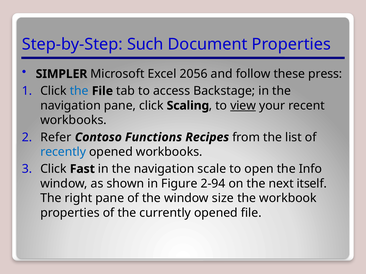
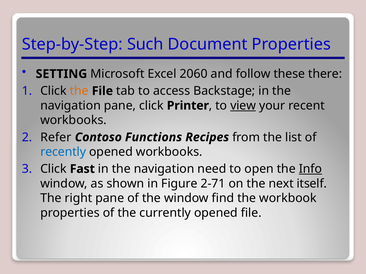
SIMPLER: SIMPLER -> SETTING (61, 74)
2056: 2056 -> 2060 (194, 74)
press: press -> there (325, 74)
the colour: blue -> orange (79, 91)
Scaling: Scaling -> Printer (188, 106)
scale: scale -> need (212, 169)
Info underline: none -> present (310, 169)
2-94: 2-94 -> 2-71 (213, 184)
size: size -> find (223, 198)
